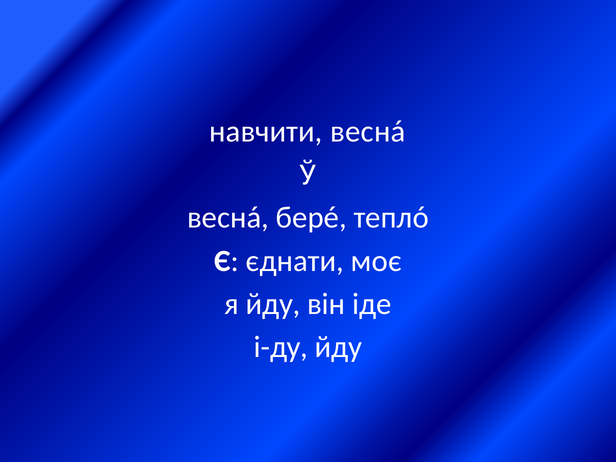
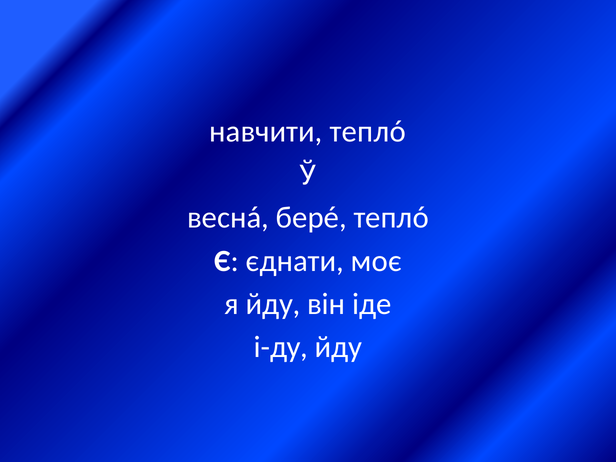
навчити веснá: веснá -> теплó (368, 132)
